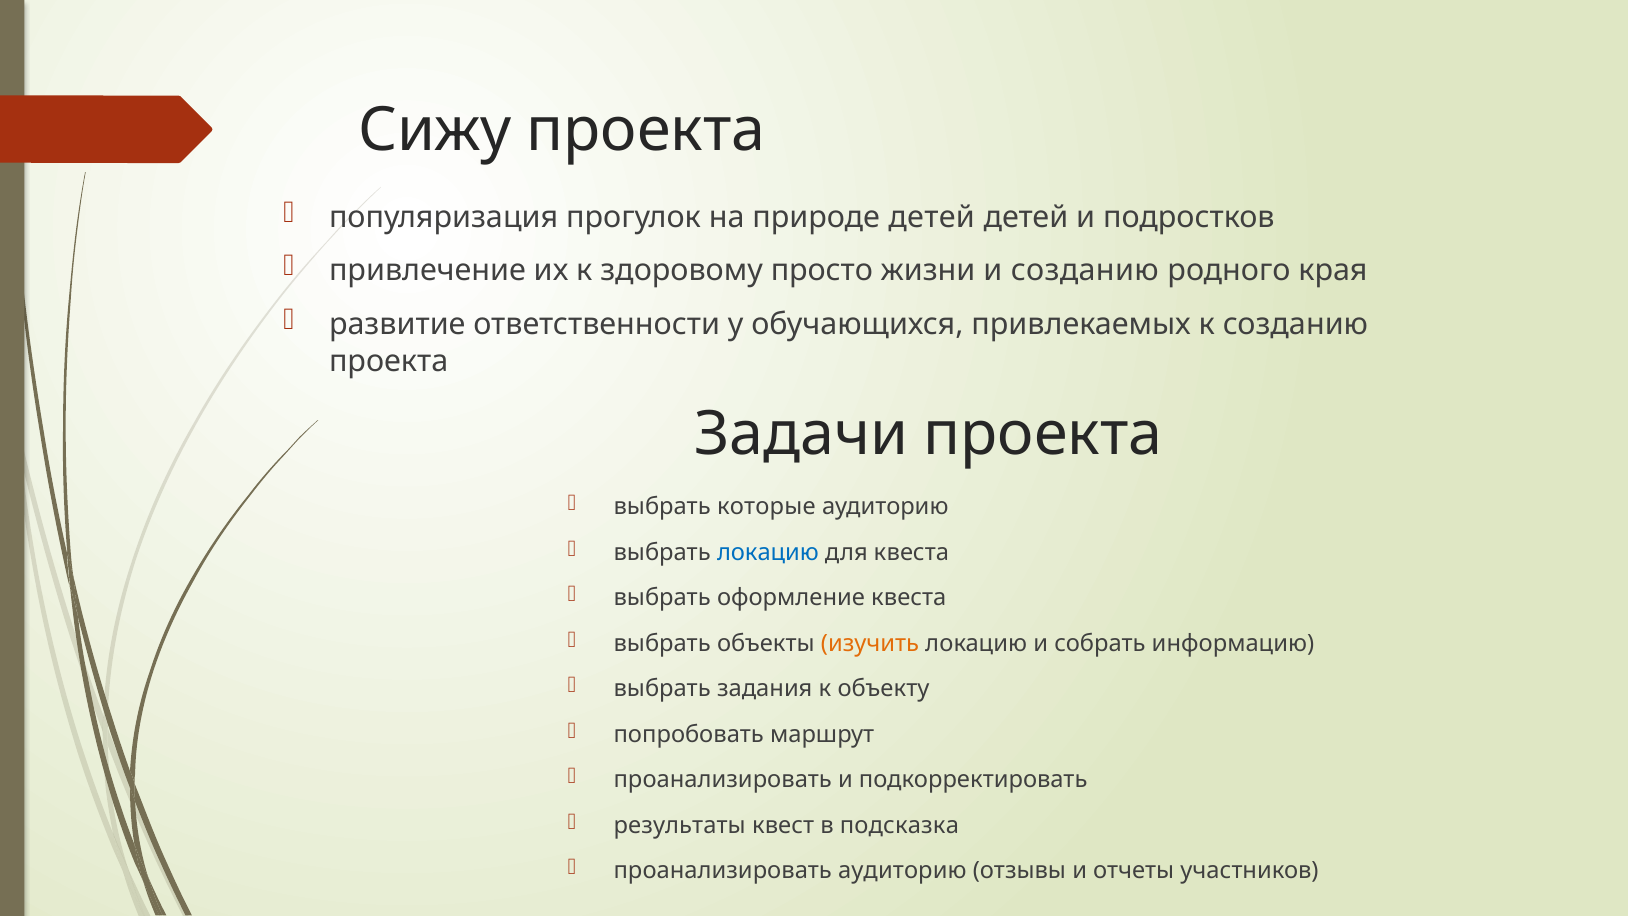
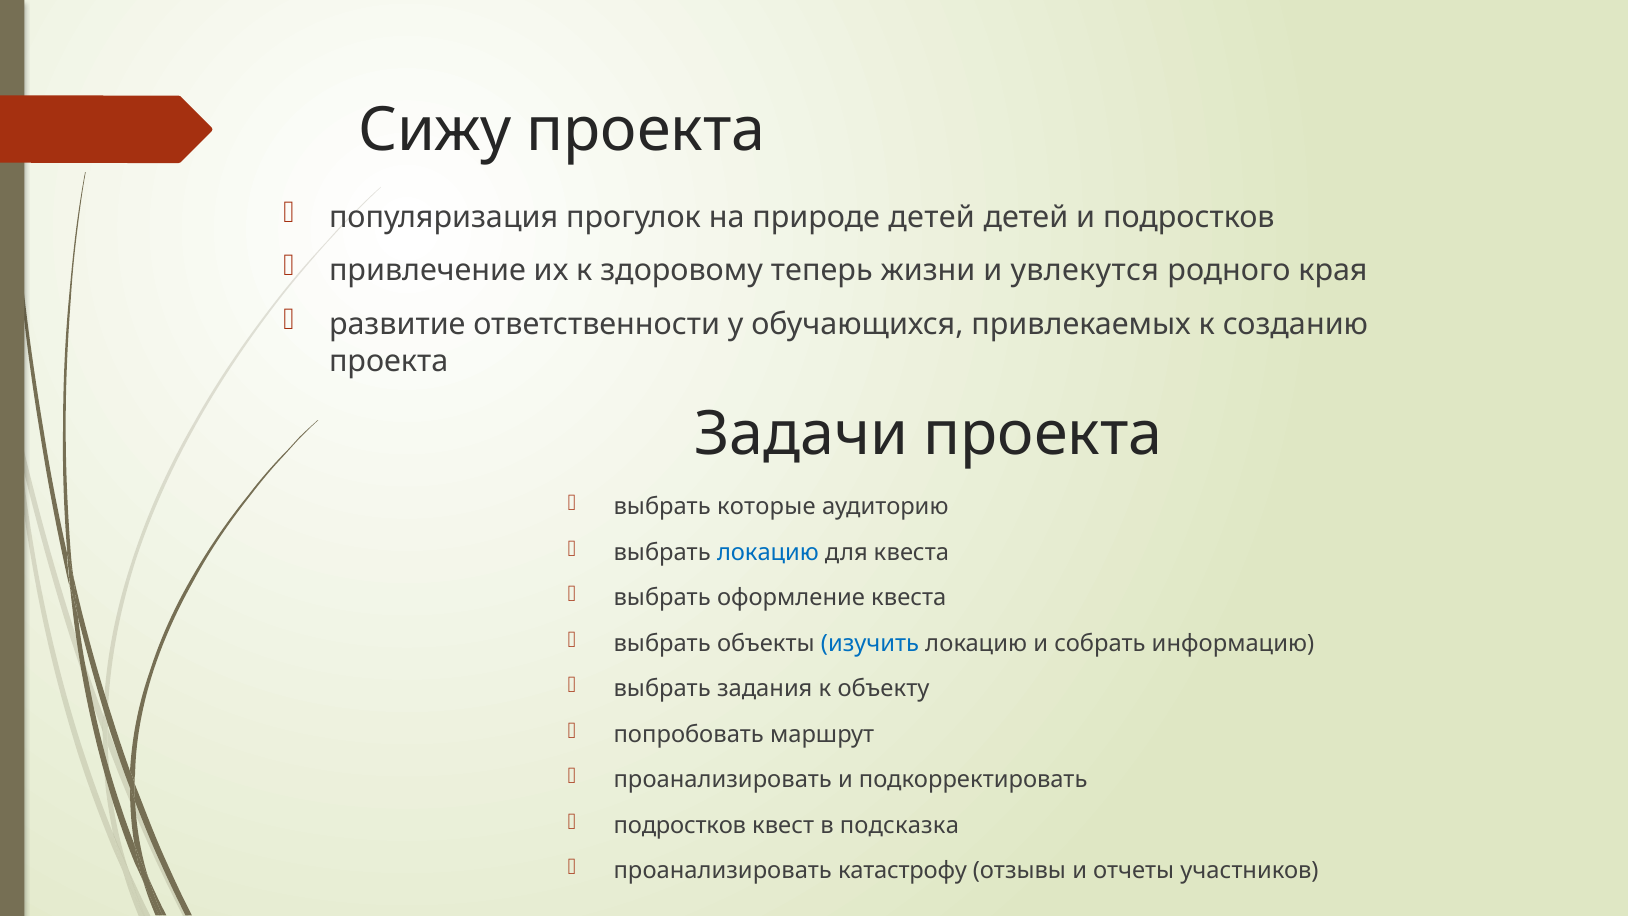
просто: просто -> теперь (822, 271)
и созданию: созданию -> увлекутся (1085, 271)
изучить colour: orange -> blue (870, 643)
результаты: результаты -> подростков (680, 825)
проанализировать аудиторию: аудиторию -> катастрофу (902, 871)
